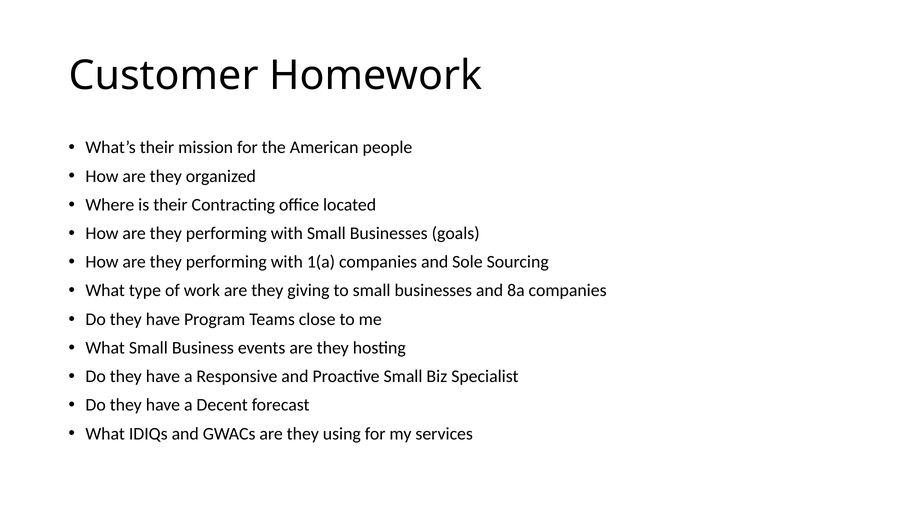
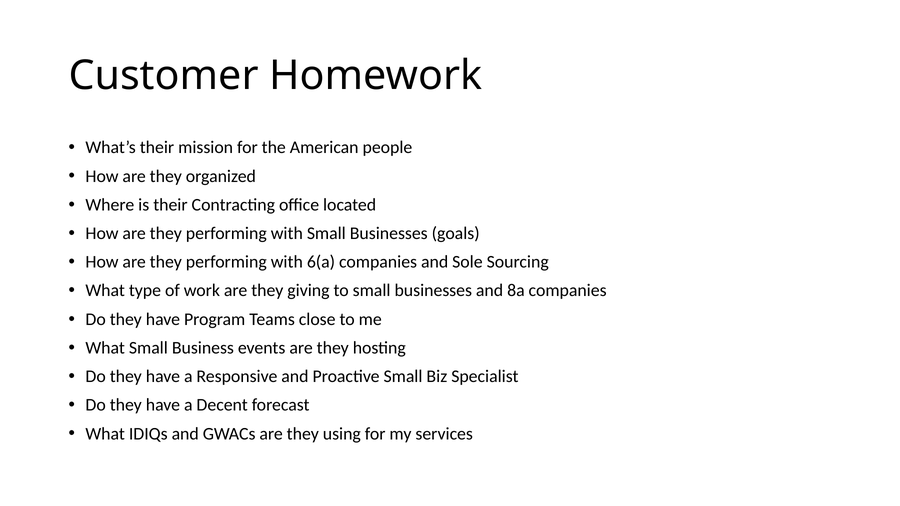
1(a: 1(a -> 6(a (321, 262)
